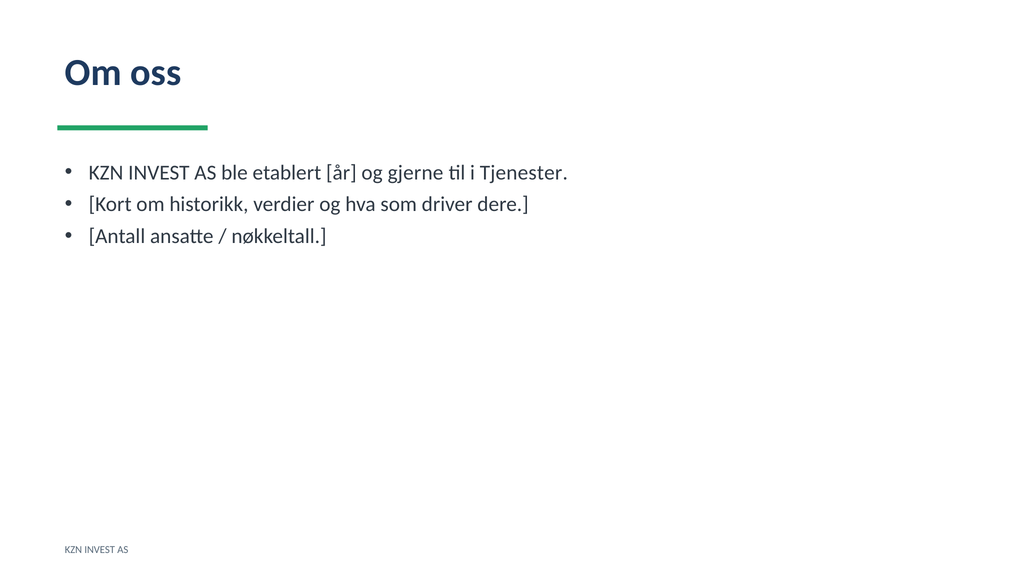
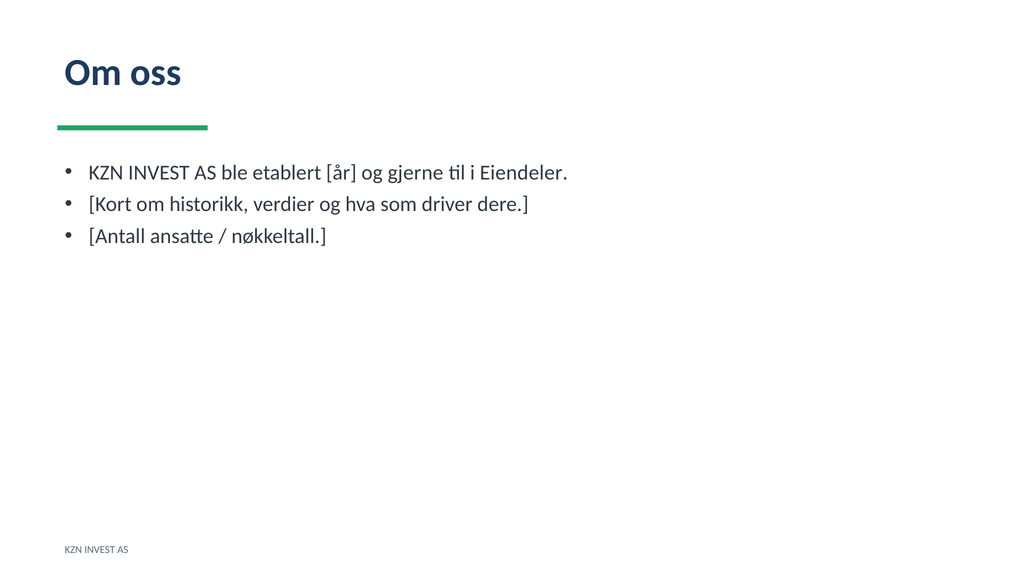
Tjenester: Tjenester -> Eiendeler (524, 173)
